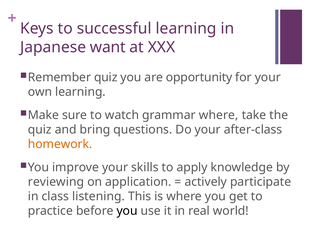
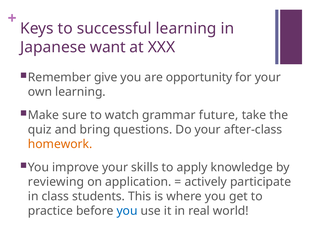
Remember quiz: quiz -> give (106, 77)
grammar where: where -> future (219, 115)
listening: listening -> students (99, 196)
you colour: black -> blue (127, 211)
